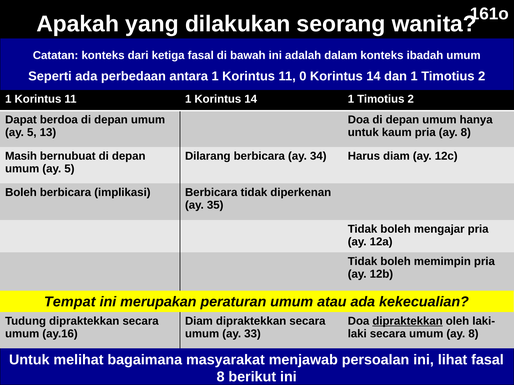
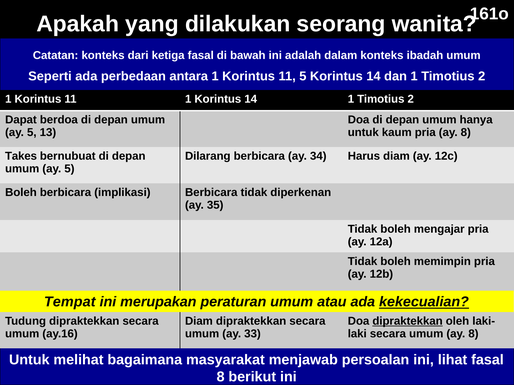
11 0: 0 -> 5 (303, 76)
Masih: Masih -> Takes (21, 156)
kekecualian underline: none -> present (424, 302)
